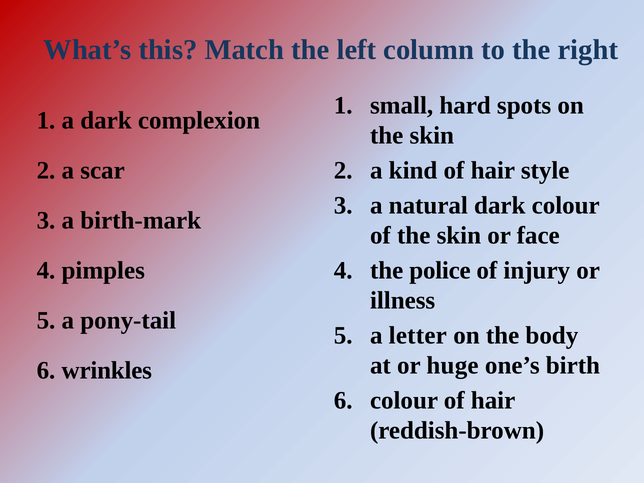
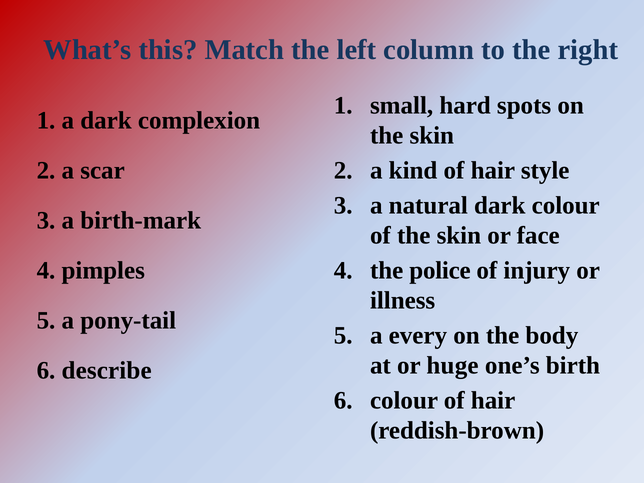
letter: letter -> every (418, 336)
wrinkles: wrinkles -> describe (107, 370)
